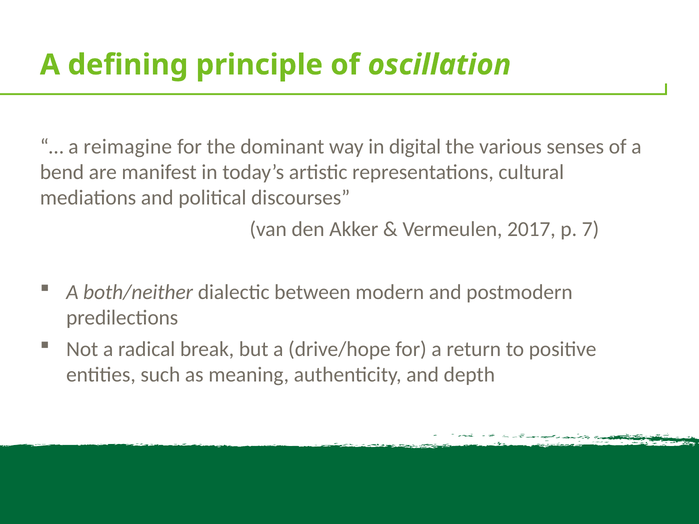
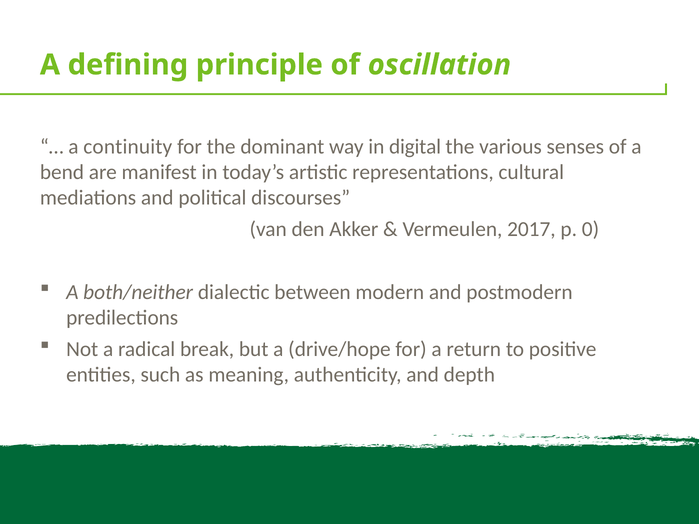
reimagine: reimagine -> continuity (128, 147)
7: 7 -> 0 (590, 229)
